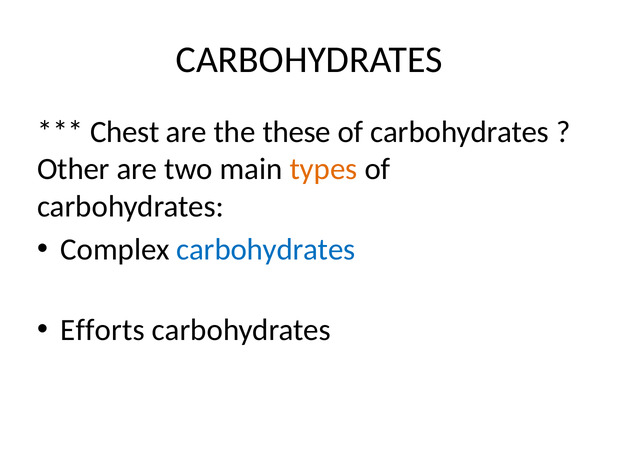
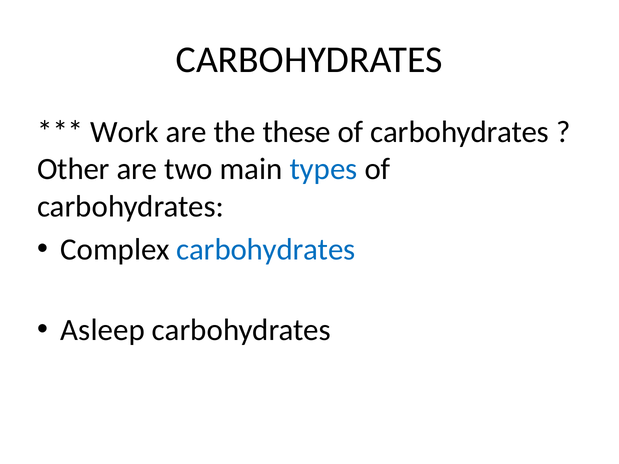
Chest: Chest -> Work (125, 132)
types colour: orange -> blue (324, 169)
Efforts: Efforts -> Asleep (103, 330)
